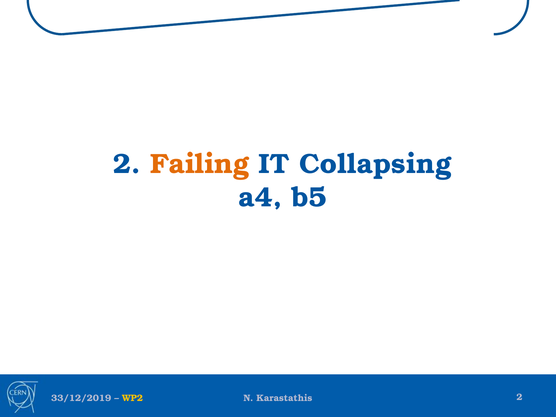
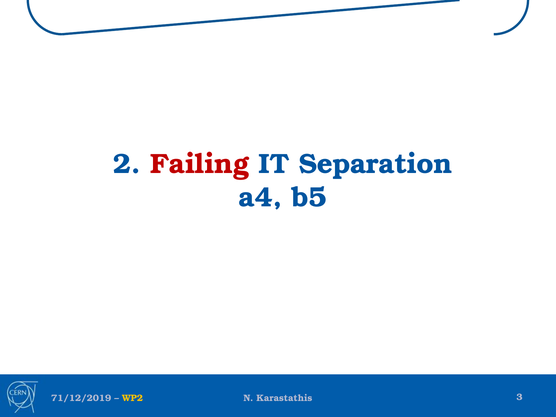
Failing colour: orange -> red (200, 164)
Collapsing: Collapsing -> Separation (376, 164)
33/12/2019: 33/12/2019 -> 71/12/2019 (81, 398)
Karastathis 2: 2 -> 3 (519, 397)
